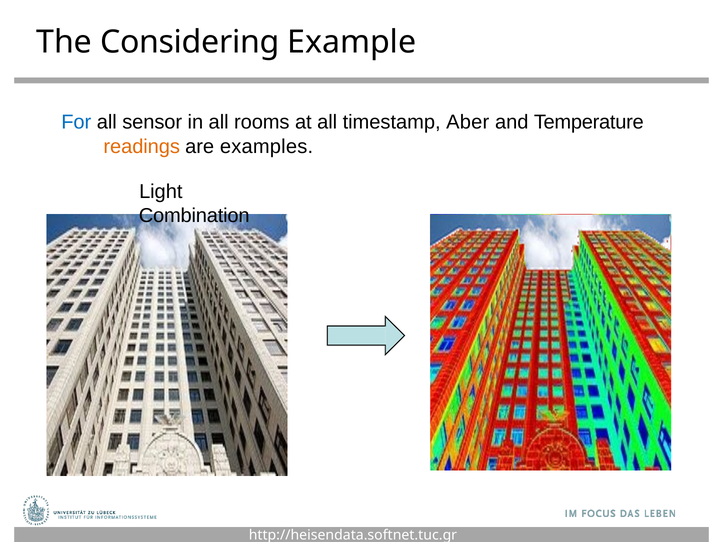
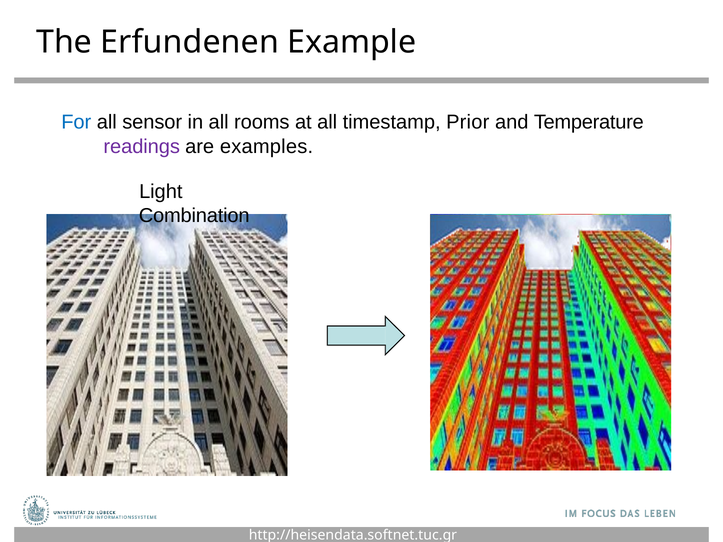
Considering: Considering -> Erfundenen (190, 42)
Aber: Aber -> Prior (468, 122)
readings colour: orange -> purple (142, 146)
